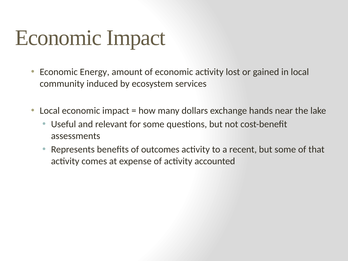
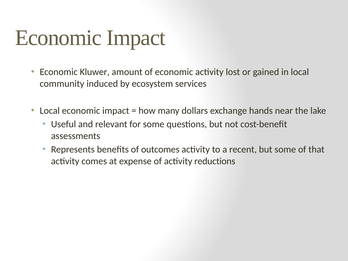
Energy: Energy -> Kluwer (95, 72)
accounted: accounted -> reductions (215, 161)
